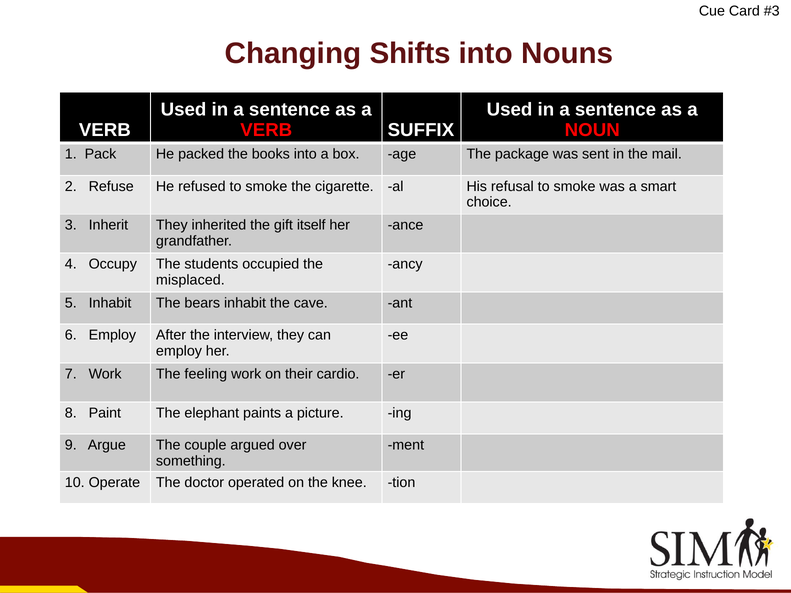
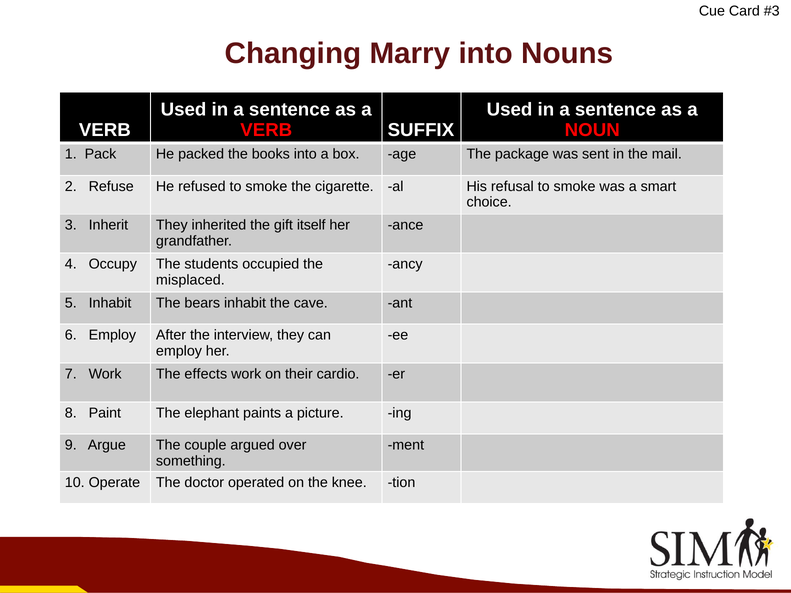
Shifts: Shifts -> Marry (410, 53)
feeling: feeling -> effects (206, 374)
